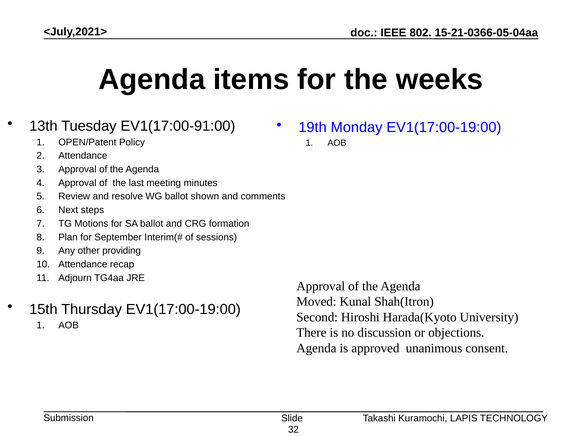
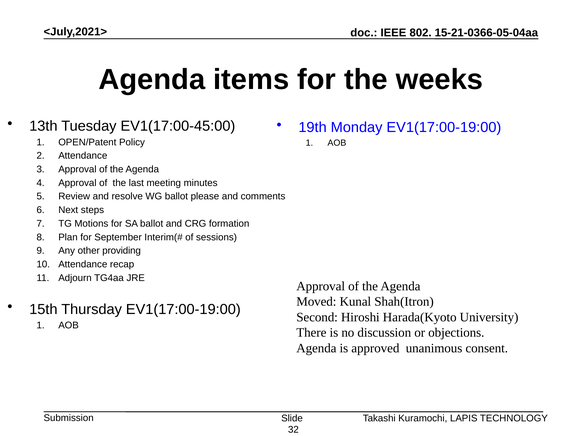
EV1(17:00-91:00: EV1(17:00-91:00 -> EV1(17:00-45:00 (178, 126)
shown: shown -> please (205, 197)
